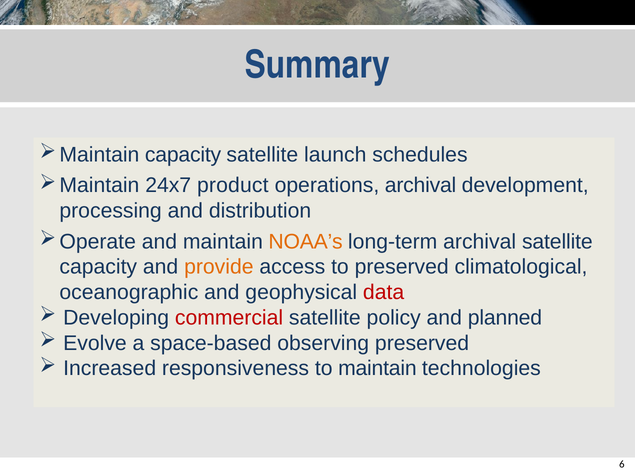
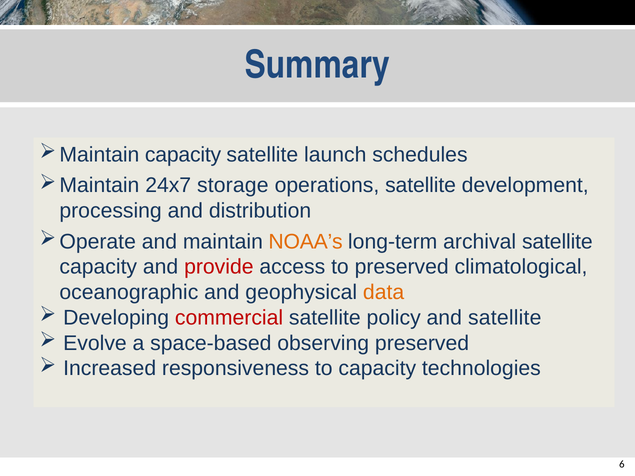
product: product -> storage (233, 186)
operations archival: archival -> satellite (421, 186)
provide colour: orange -> red (219, 267)
data colour: red -> orange (384, 292)
and planned: planned -> satellite (505, 318)
to maintain: maintain -> capacity (377, 369)
